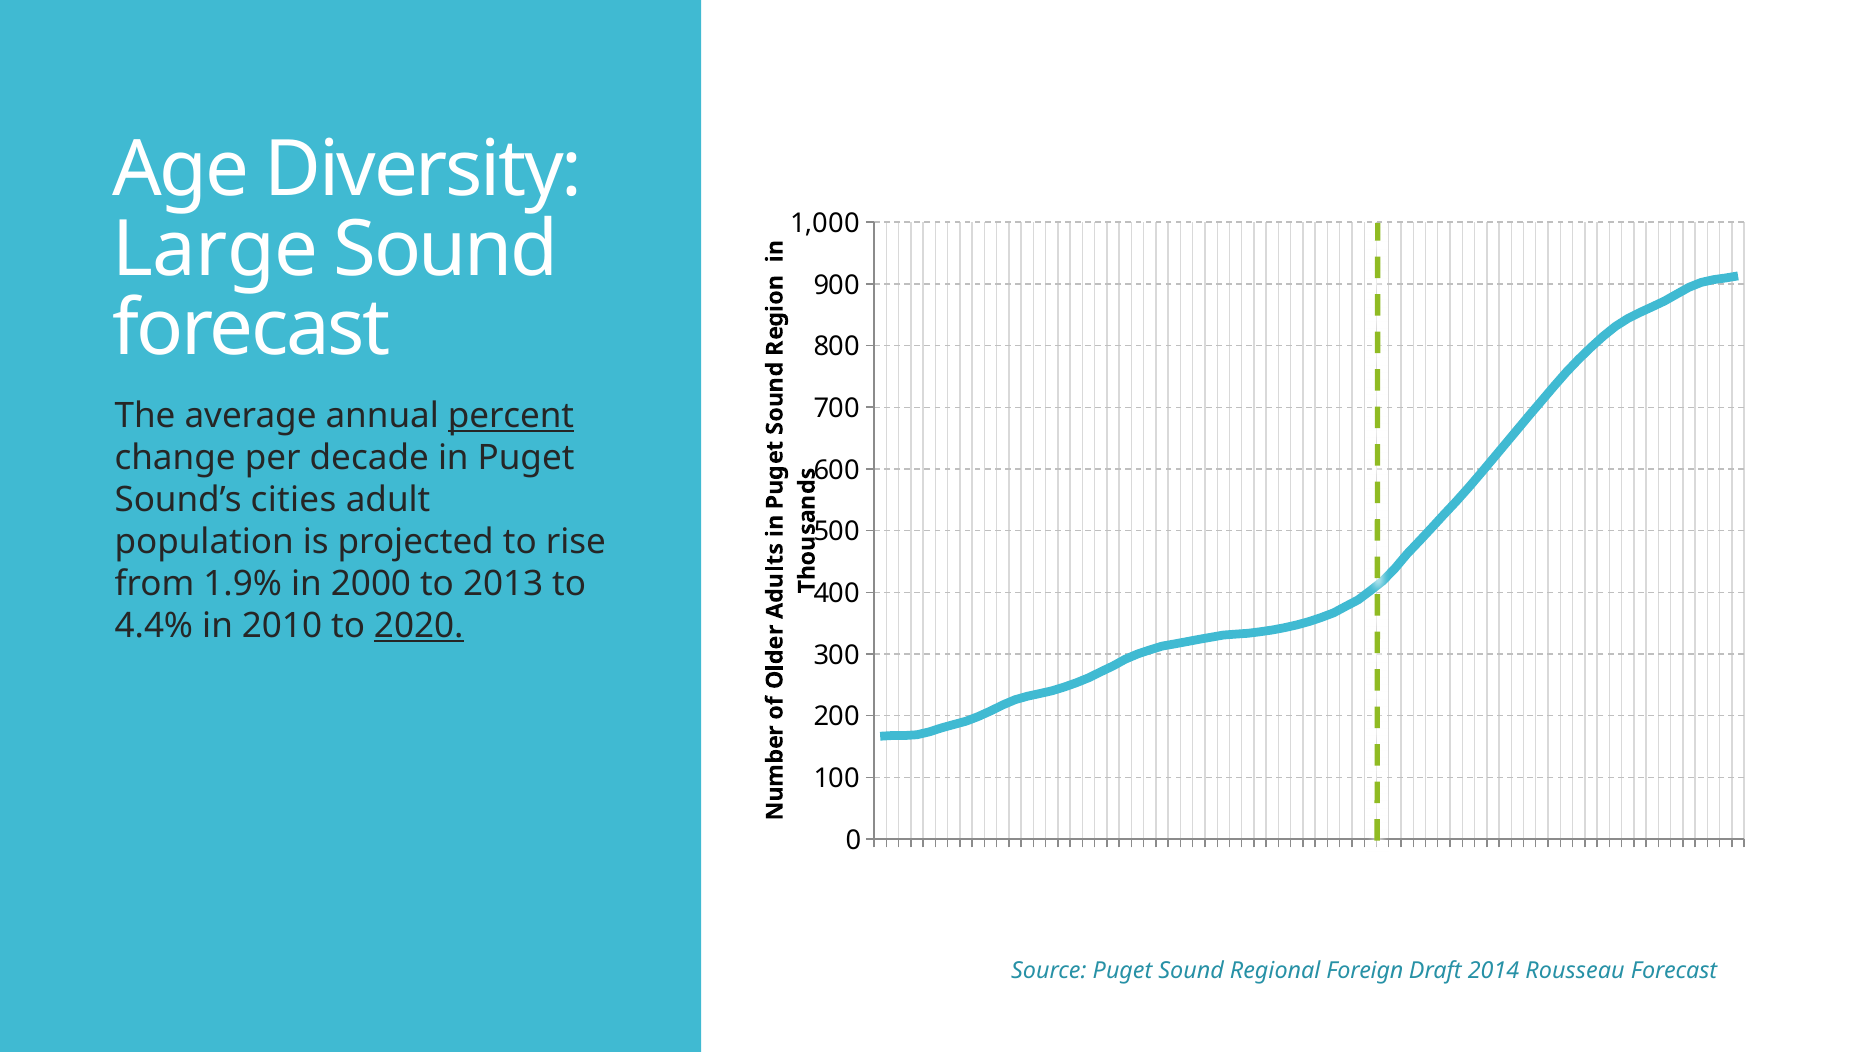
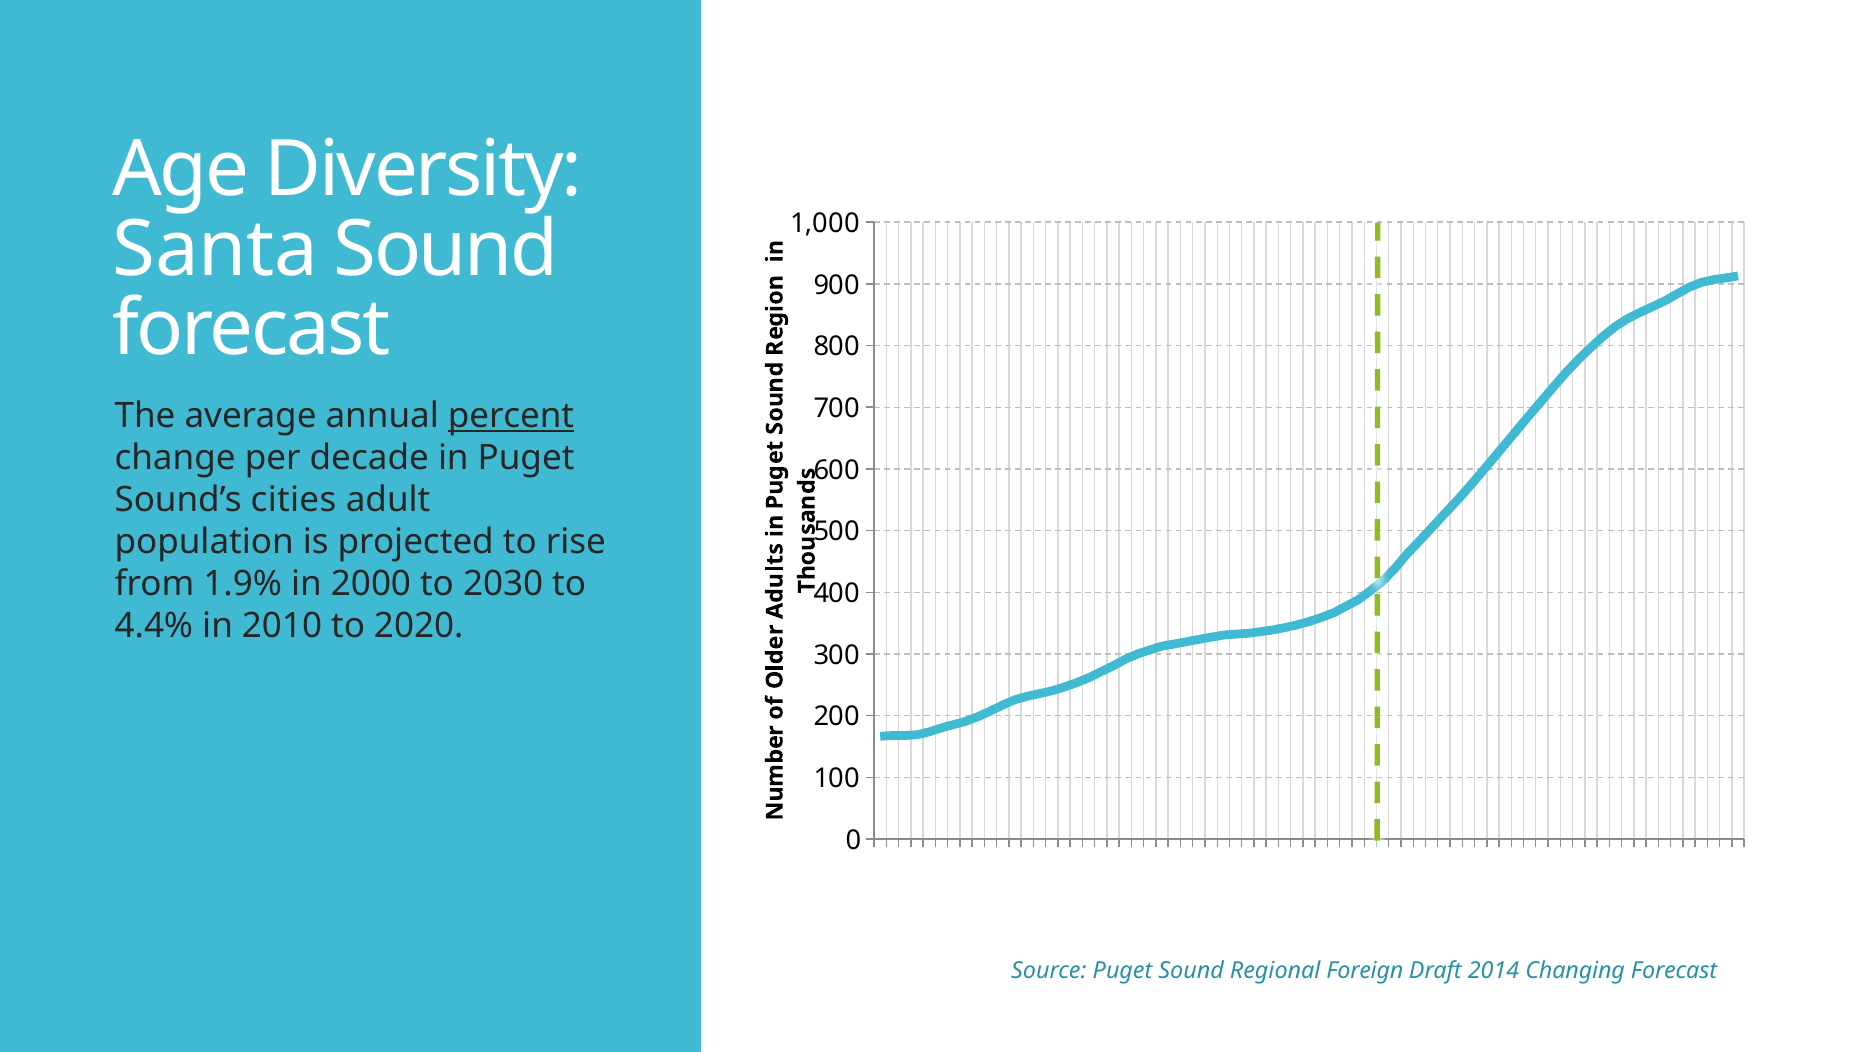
Large: Large -> Santa (215, 250)
2013: 2013 -> 2030 (503, 584)
2020 underline: present -> none (419, 626)
Rousseau: Rousseau -> Changing (1575, 970)
